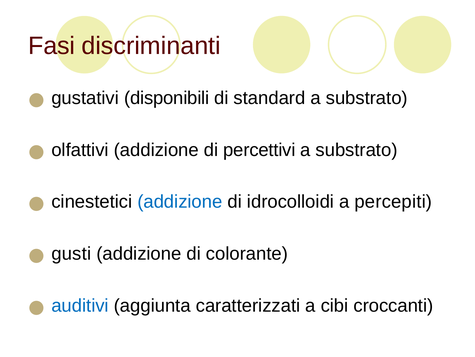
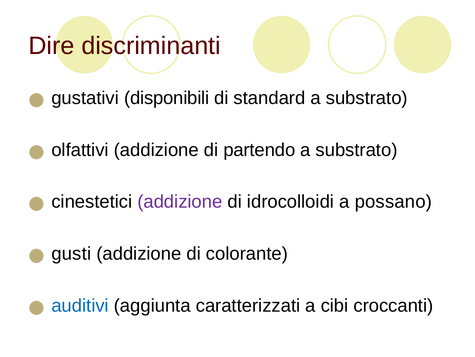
Fasi: Fasi -> Dire (51, 46)
percettivi: percettivi -> partendo (259, 150)
addizione colour: blue -> purple (180, 201)
percepiti: percepiti -> possano (393, 201)
